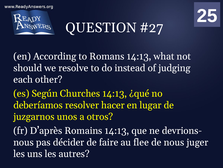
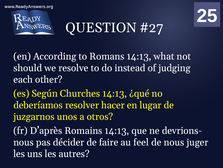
flee: flee -> feel (141, 142)
